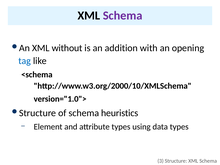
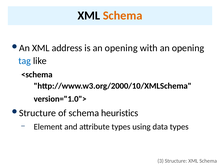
Schema colour: purple -> orange (123, 16)
without: without -> address (67, 48)
is an addition: addition -> opening (121, 48)
